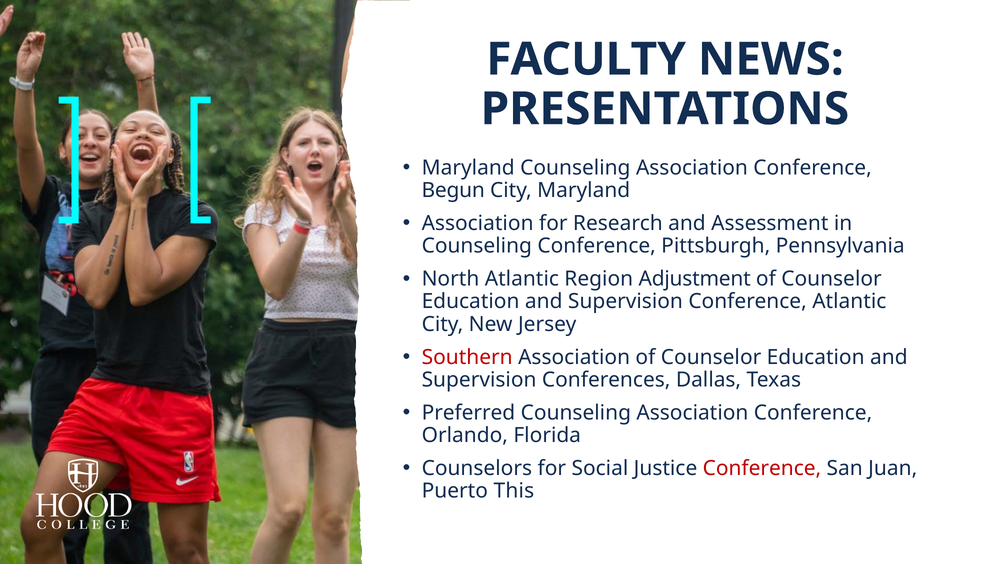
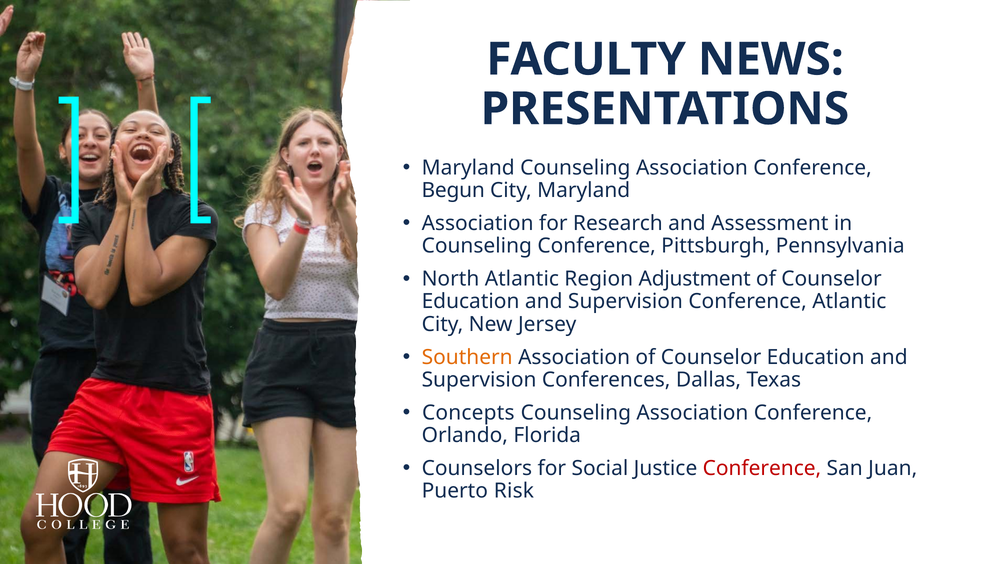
Southern colour: red -> orange (467, 358)
Preferred: Preferred -> Concepts (468, 413)
This: This -> Risk (514, 491)
